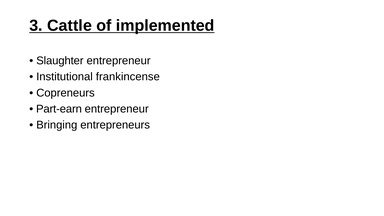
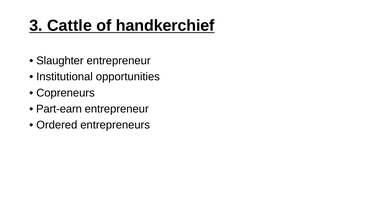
implemented: implemented -> handkerchief (165, 26)
frankincense: frankincense -> opportunities (128, 77)
Bringing: Bringing -> Ordered (57, 125)
